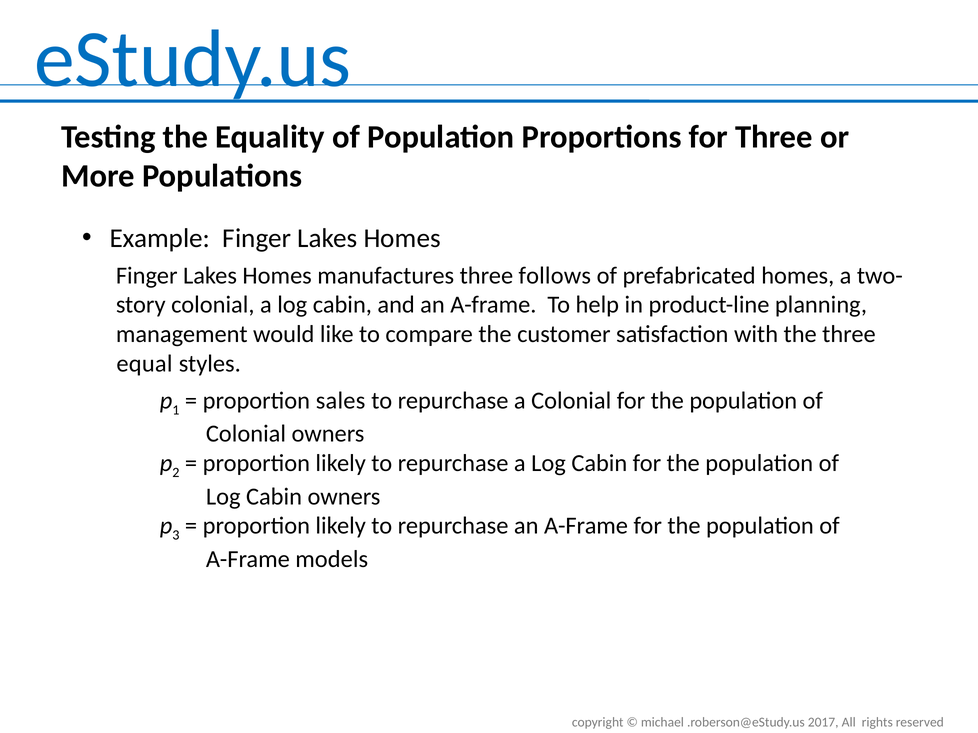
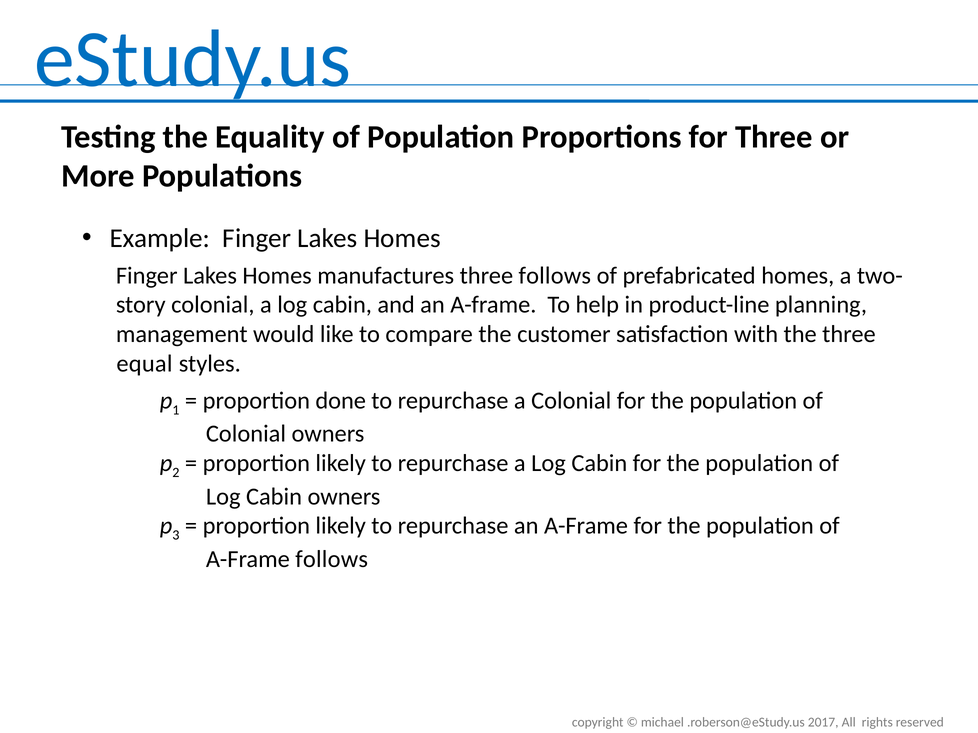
sales: sales -> done (341, 401)
A-Frame models: models -> follows (332, 559)
